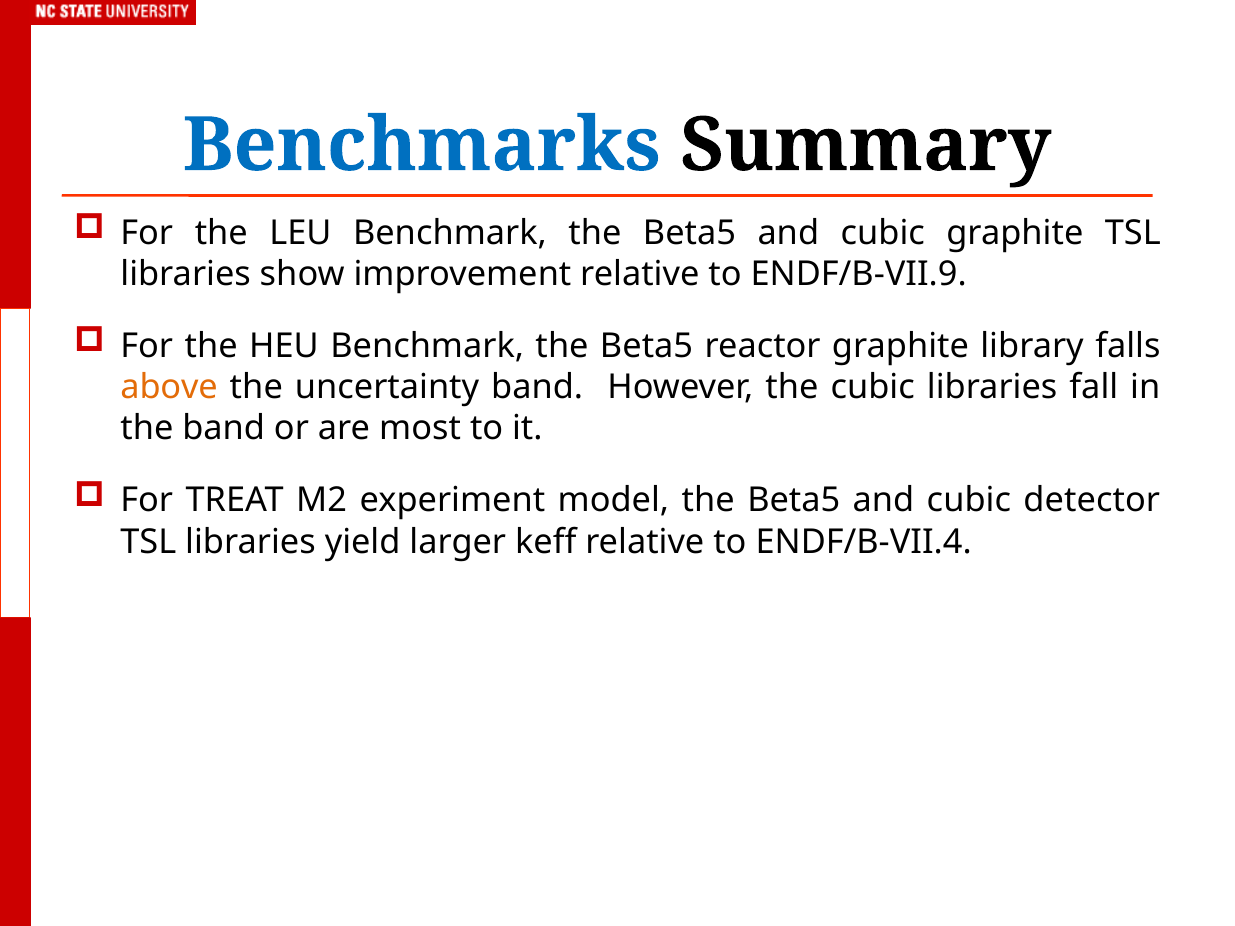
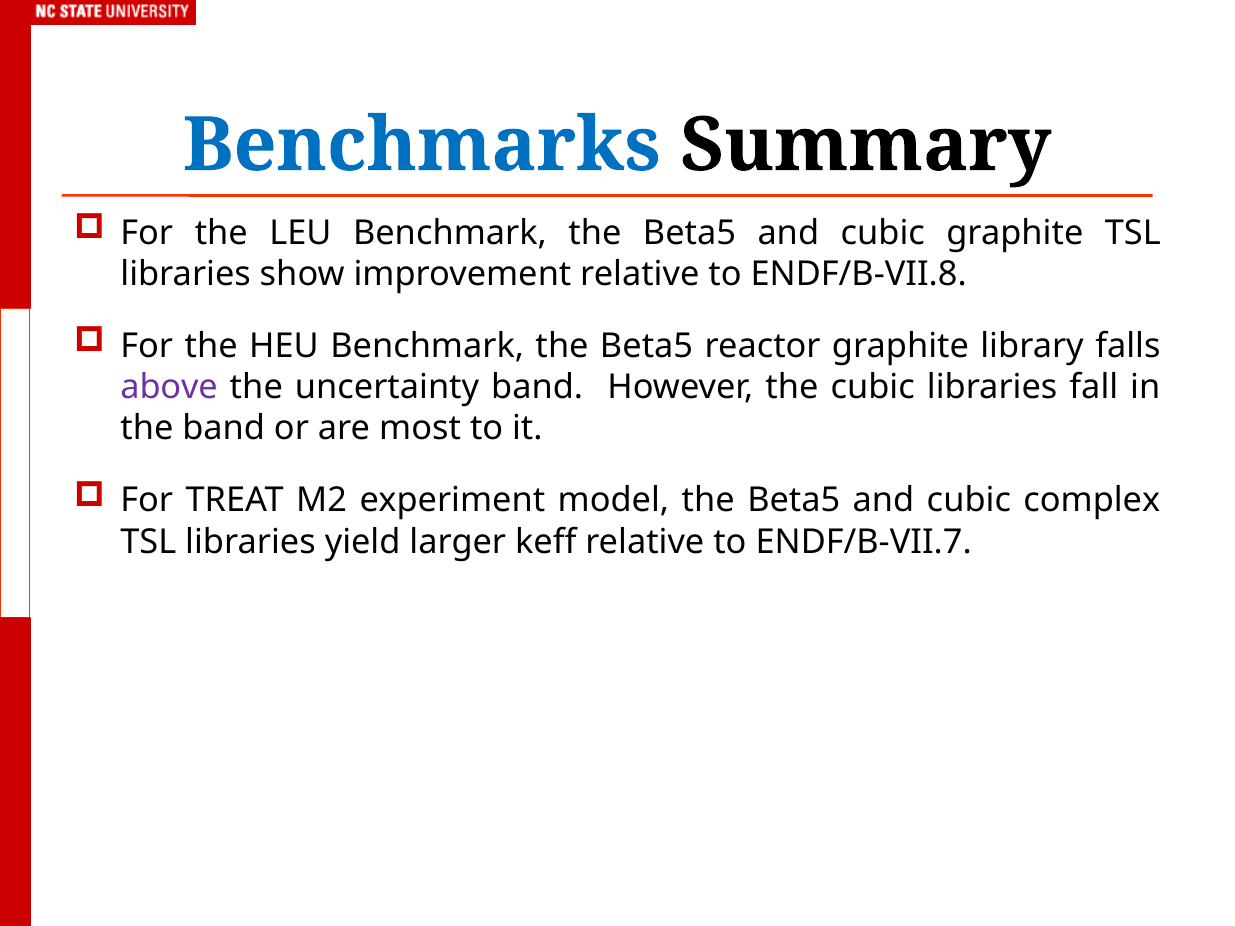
ENDF/B-VII.9: ENDF/B-VII.9 -> ENDF/B-VII.8 (859, 274)
above colour: orange -> purple (169, 387)
detector: detector -> complex (1092, 501)
ENDF/B-VII.4: ENDF/B-VII.4 -> ENDF/B-VII.7 (864, 542)
